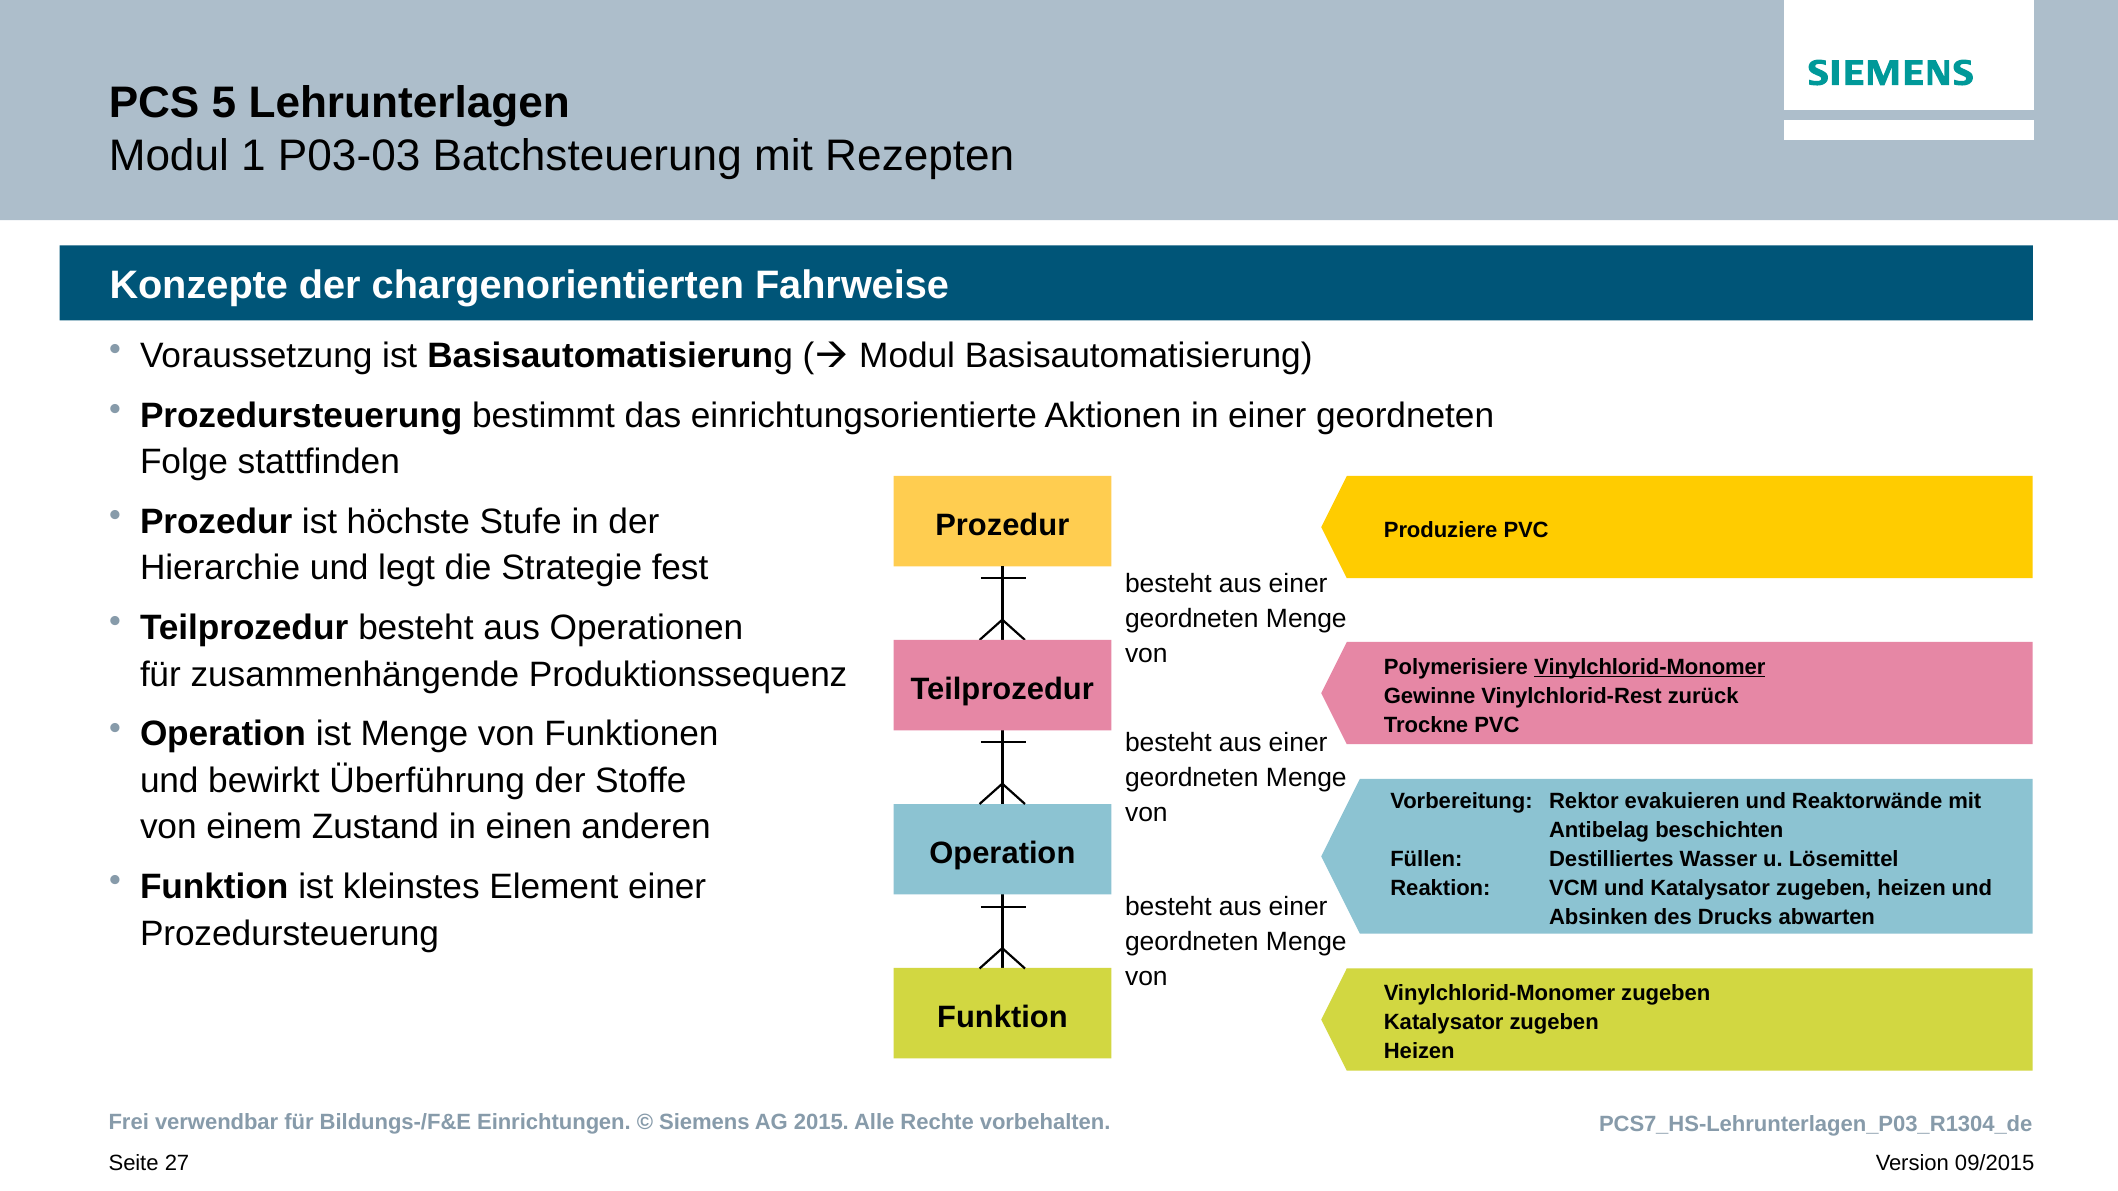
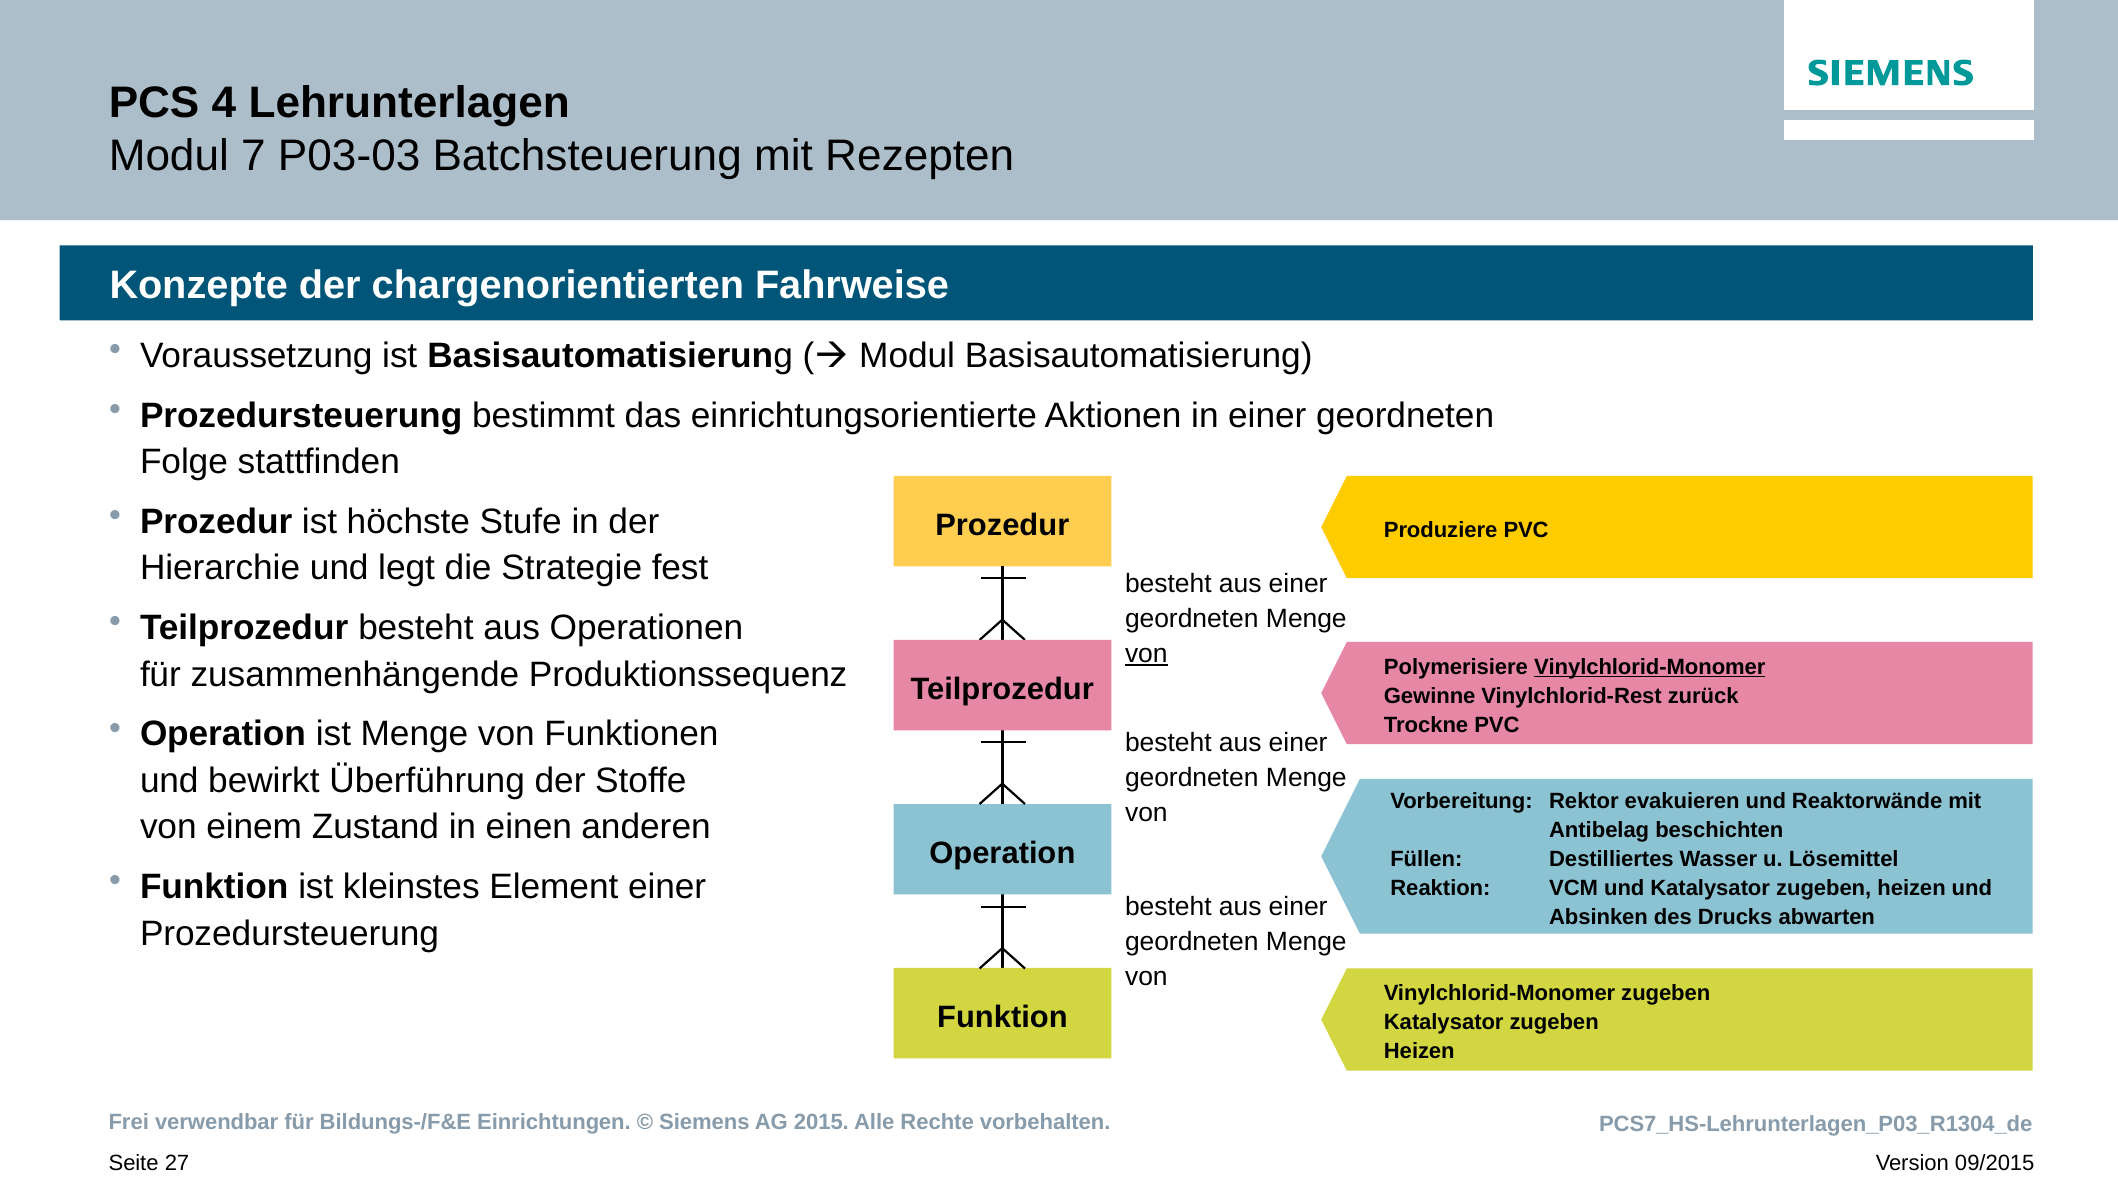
5: 5 -> 4 (224, 103)
1: 1 -> 7 (254, 156)
von underline: none -> present (1146, 653)
